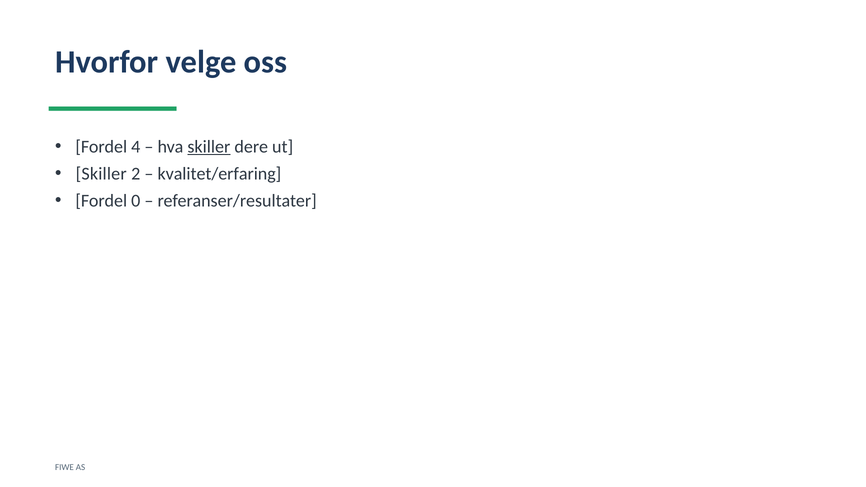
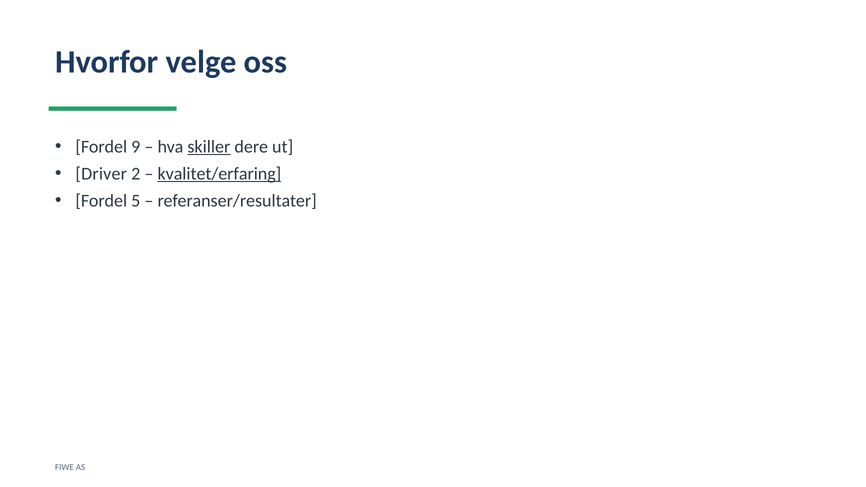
4: 4 -> 9 (136, 147)
Skiller: Skiller -> Driver (101, 174)
kvalitet/erfaring underline: none -> present (219, 174)
0: 0 -> 5 (136, 201)
